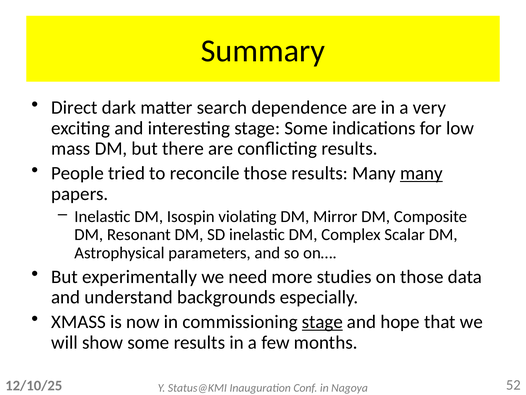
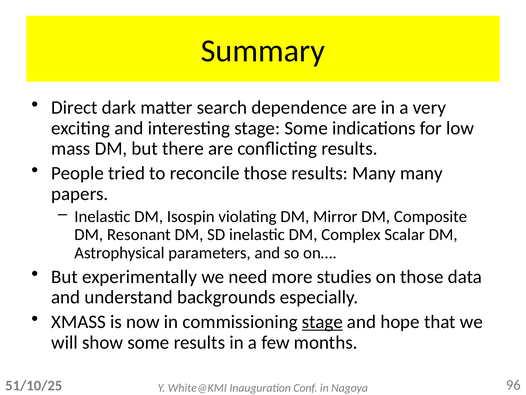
many underline: present -> none (421, 173)
12/10/25: 12/10/25 -> 51/10/25 (34, 385)
Status@KMI: Status@KMI -> White@KMI (197, 388)
52: 52 -> 96 (513, 384)
